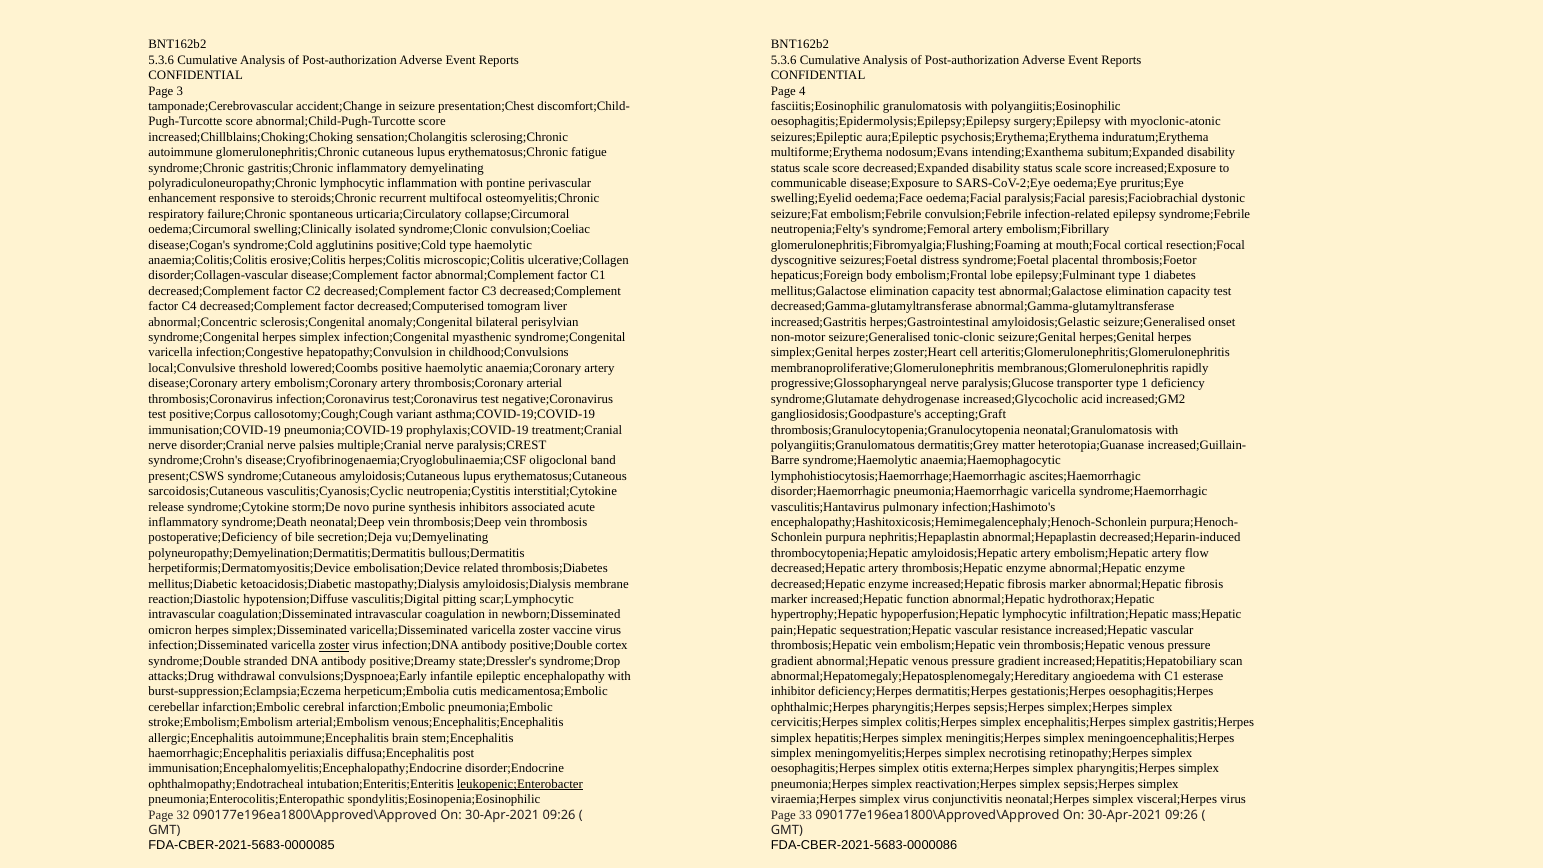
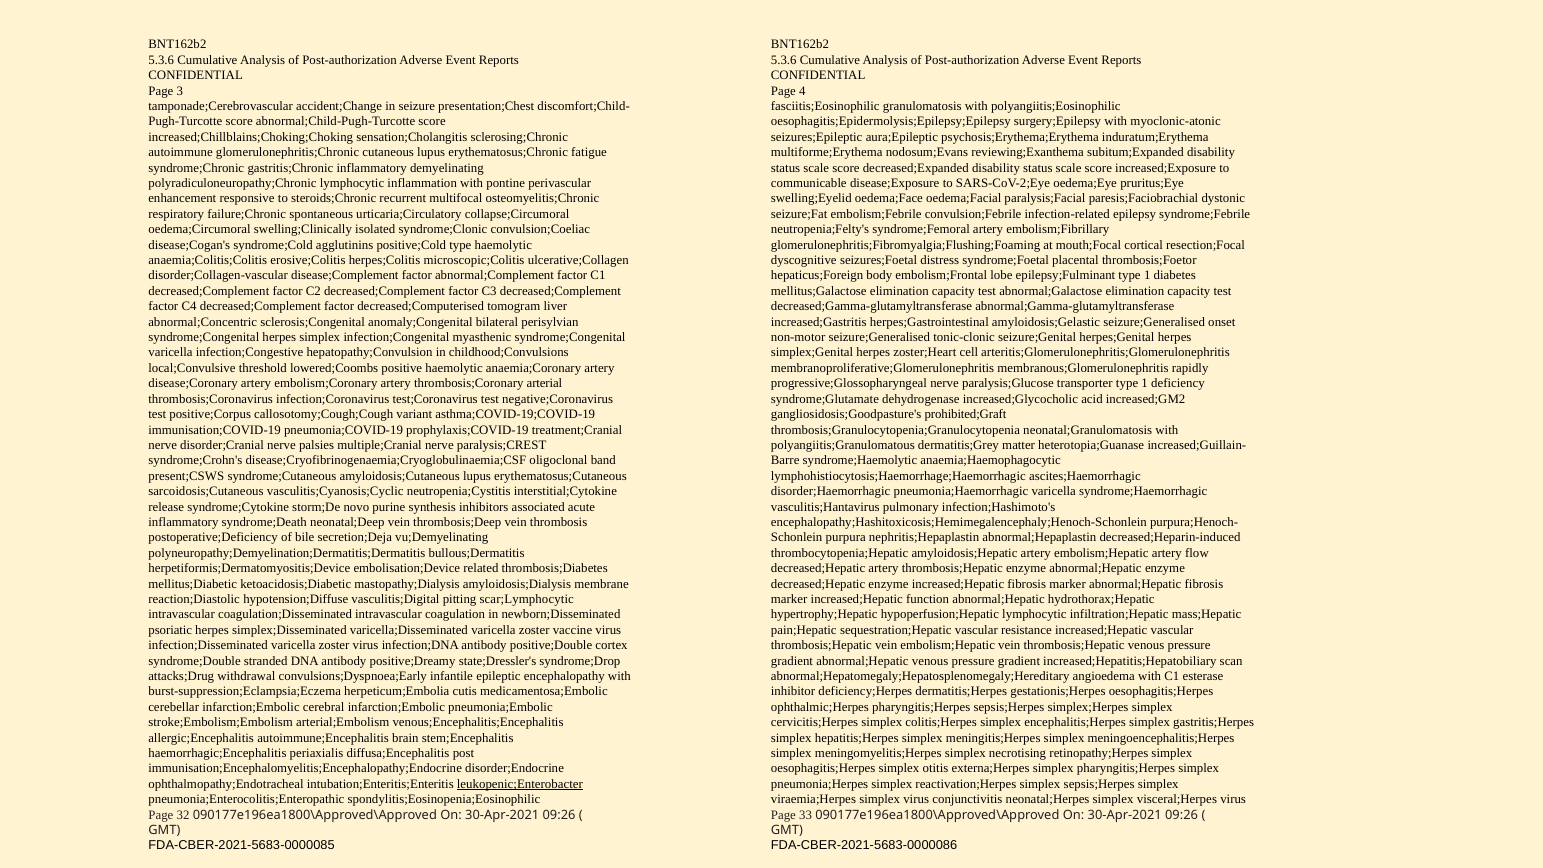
intending;Exanthema: intending;Exanthema -> reviewing;Exanthema (1028, 153)
accepting;Graft: accepting;Graft -> prohibited;Graft (966, 414)
omicron: omicron -> psoriatic (170, 630)
zoster underline: present -> none (334, 645)
